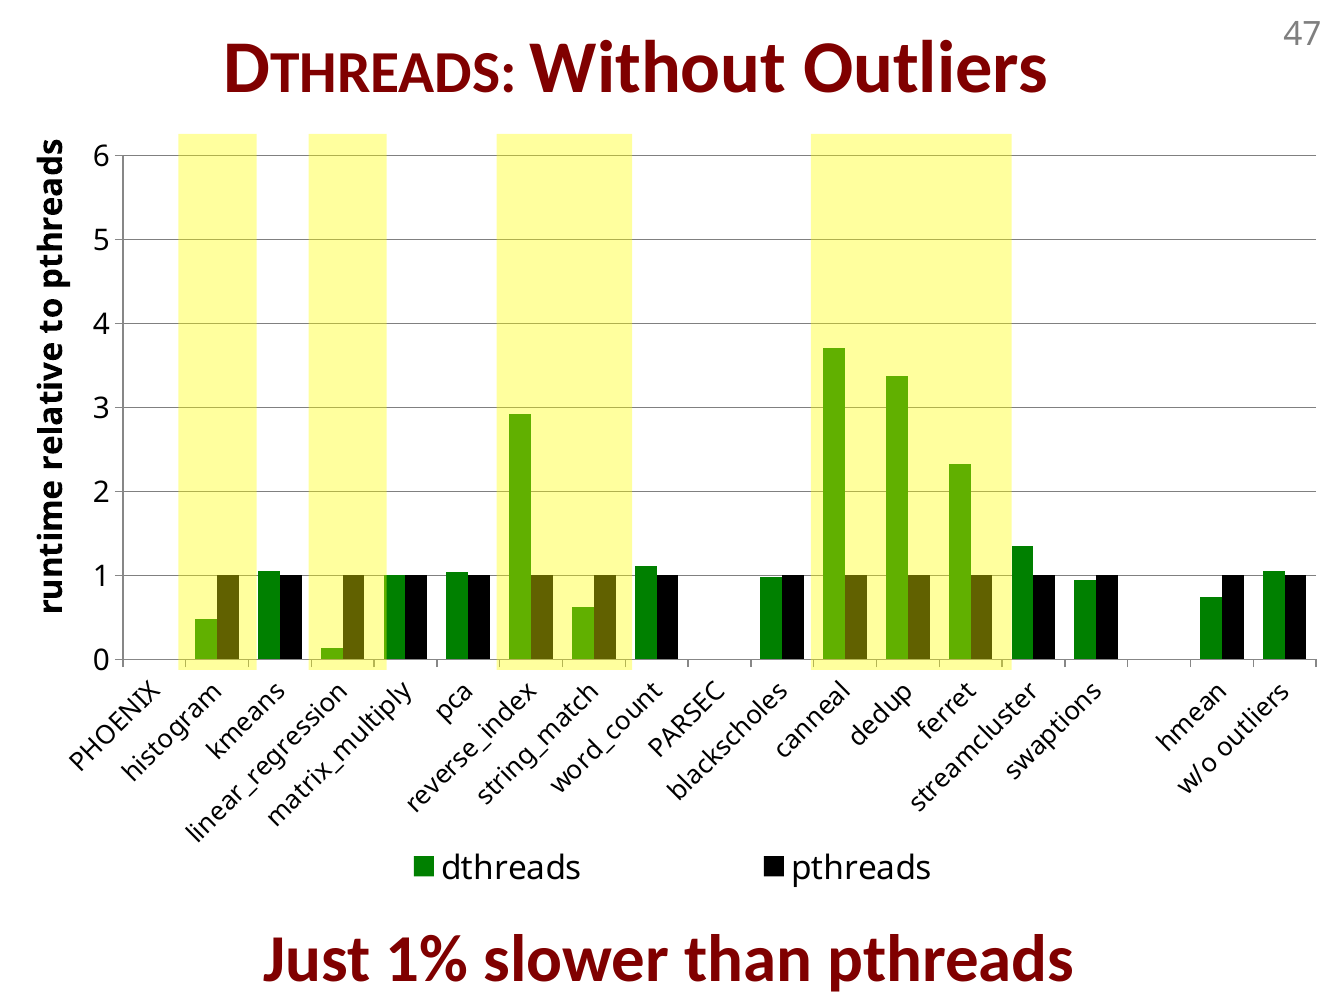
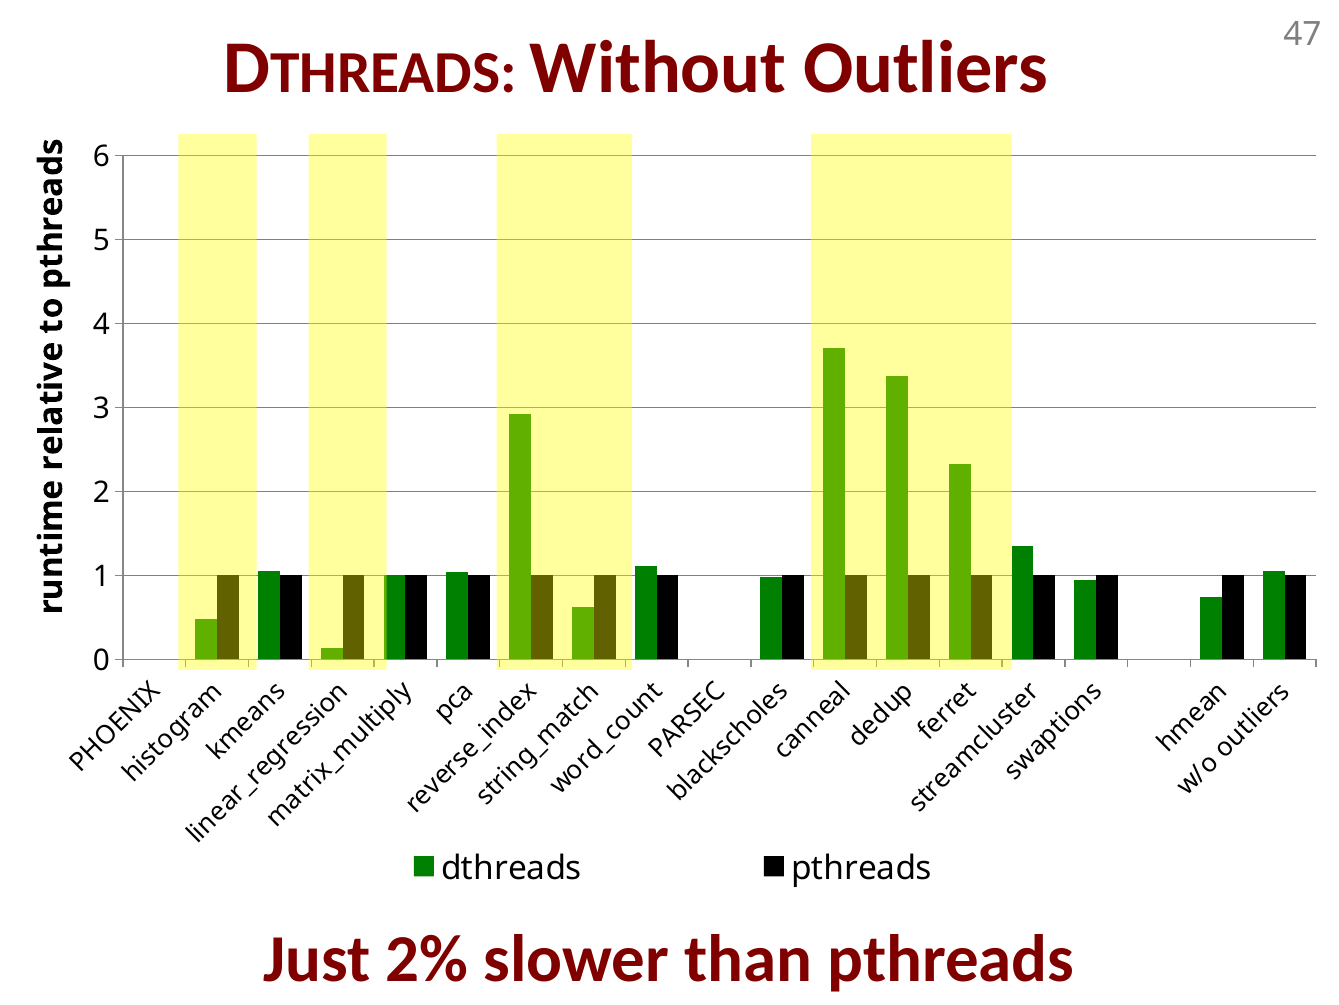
1%: 1% -> 2% (427, 959)
